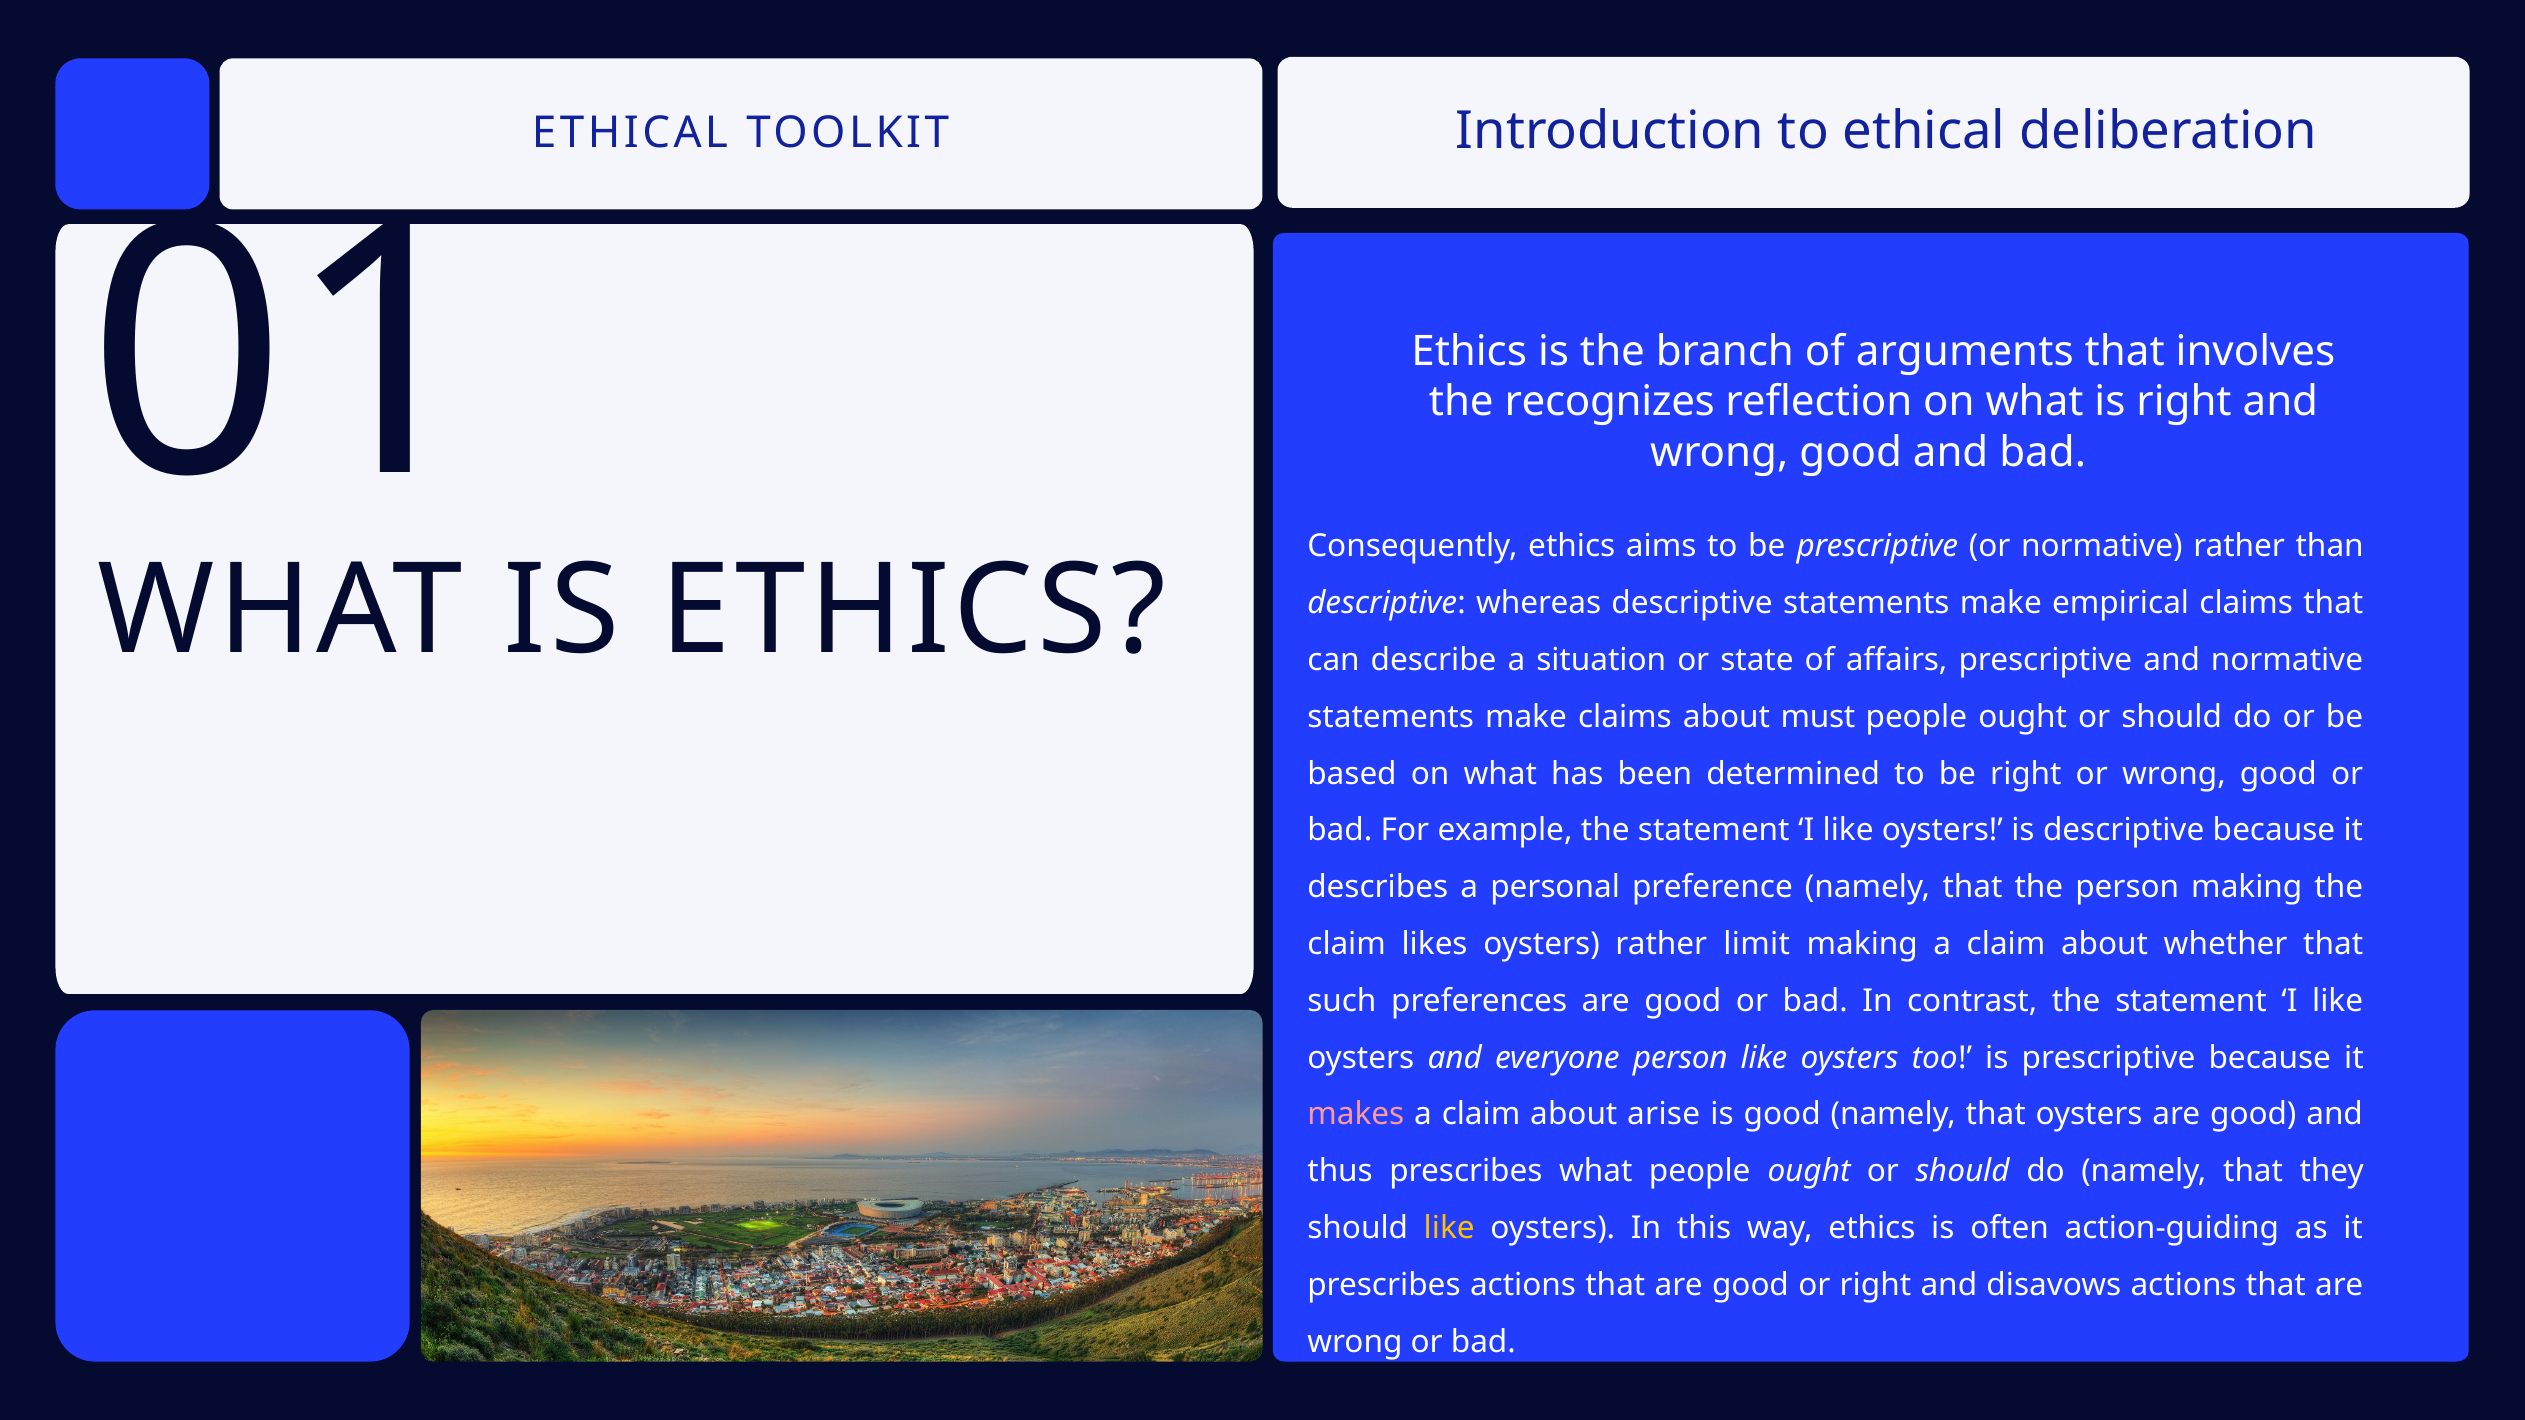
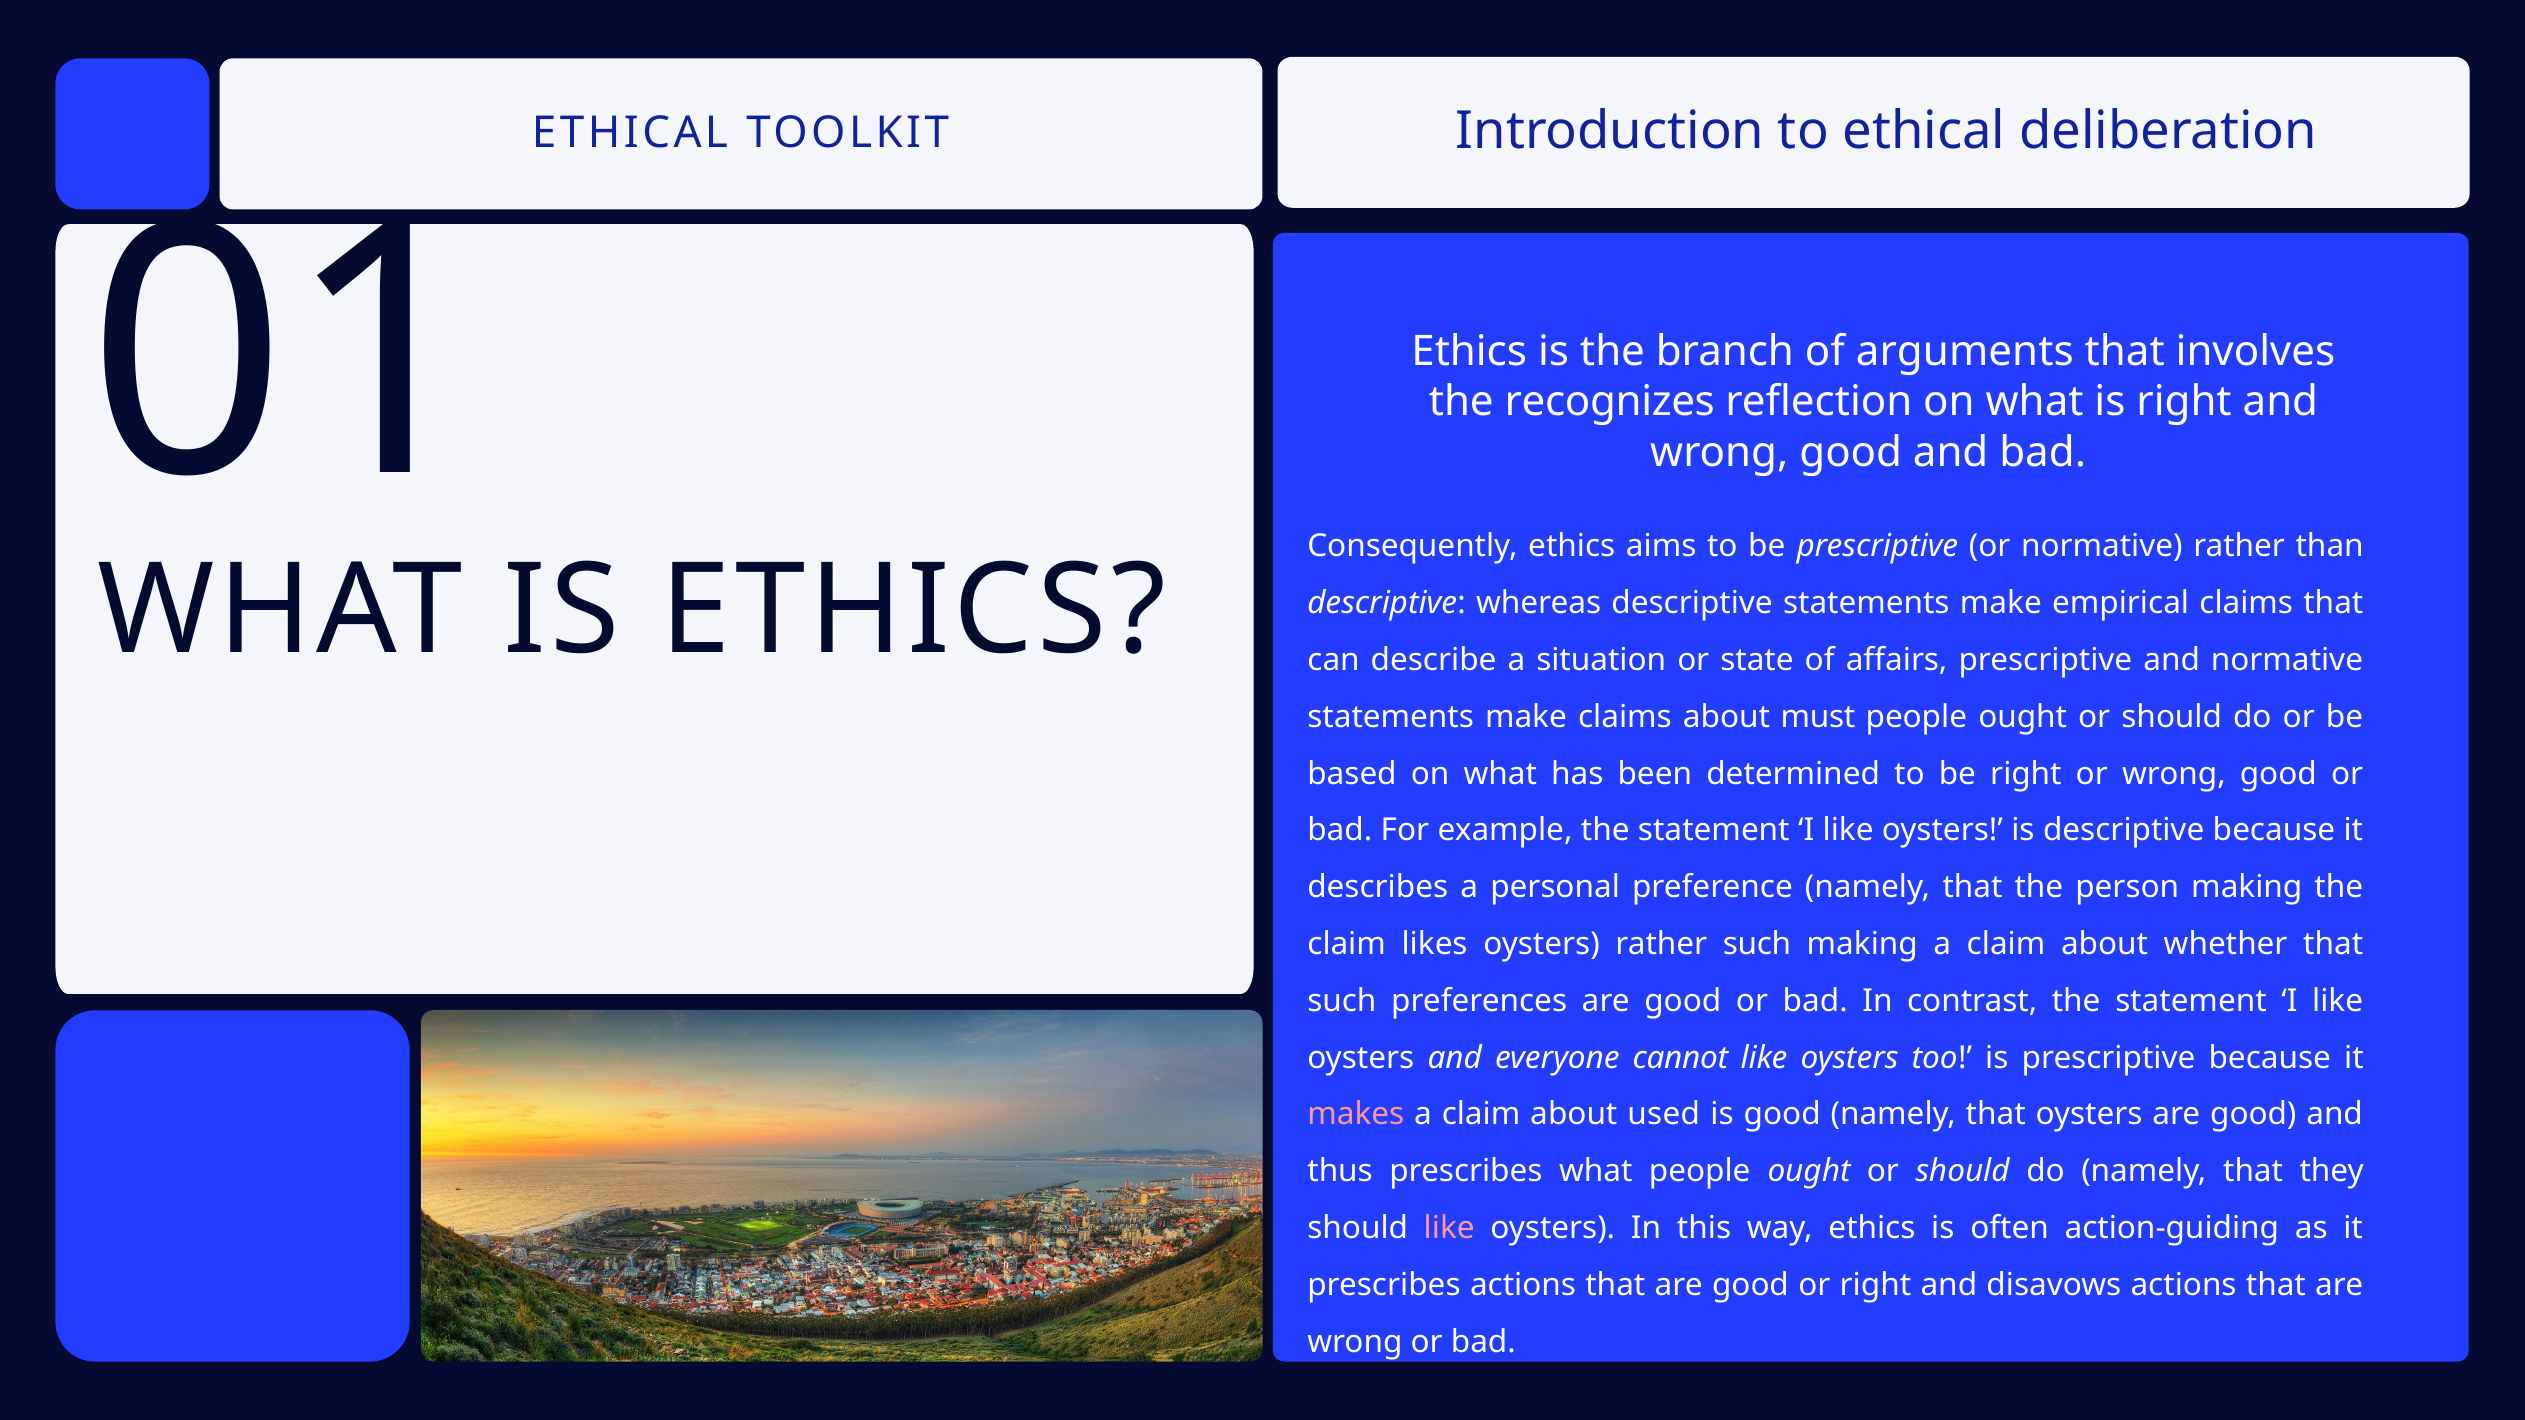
rather limit: limit -> such (1757, 944)
everyone person: person -> cannot (1680, 1058)
arise: arise -> used (1664, 1115)
like colour: yellow -> pink (1449, 1228)
